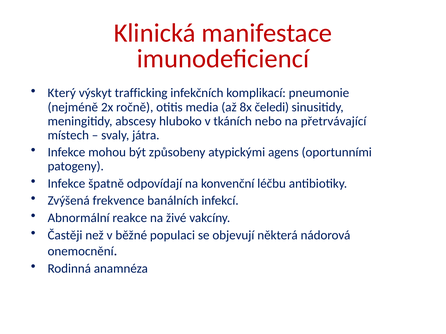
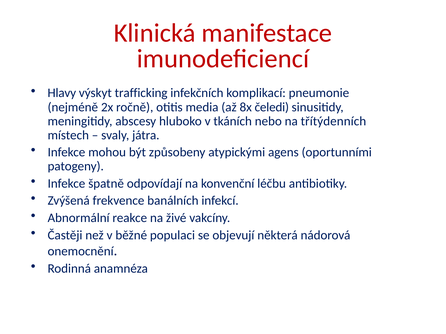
Který: Který -> Hlavy (62, 93)
přetrvávající: přetrvávající -> třítýdenních (333, 121)
